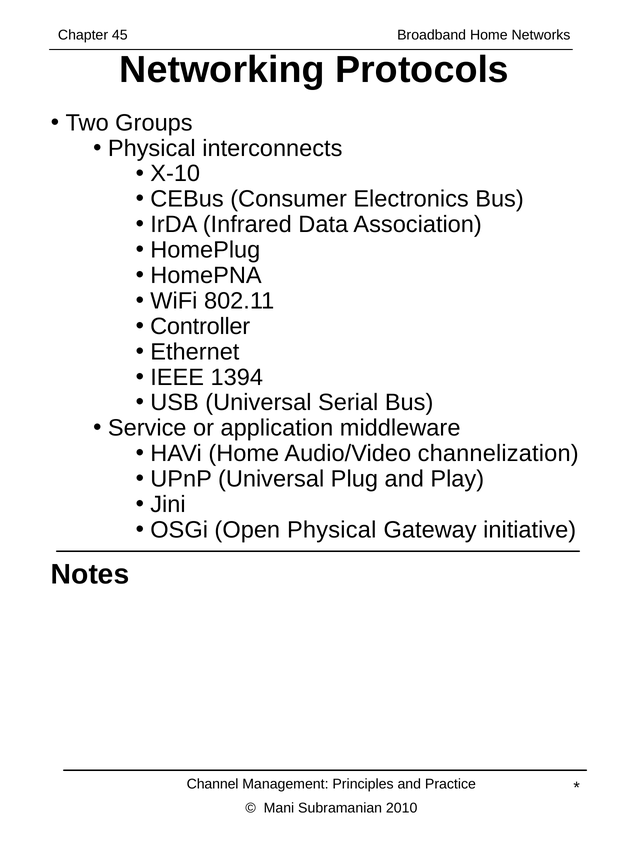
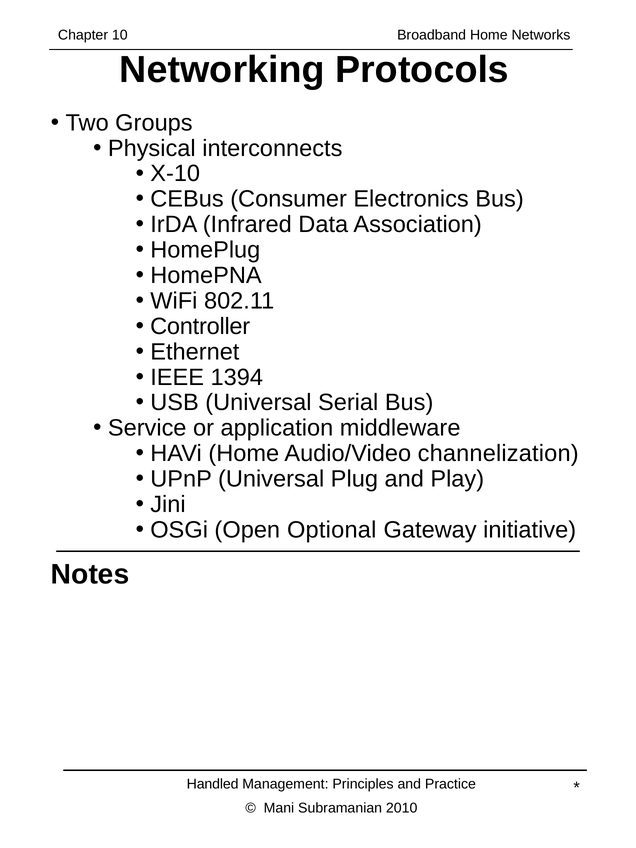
45: 45 -> 10 (120, 35)
Open Physical: Physical -> Optional (332, 530)
Channel: Channel -> Handled (213, 784)
